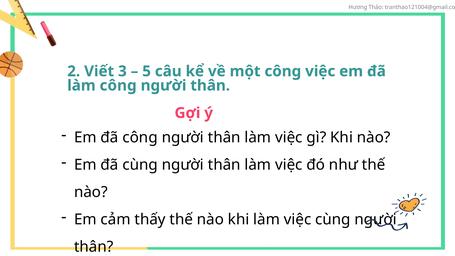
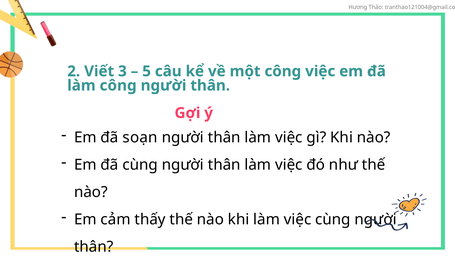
đã công: công -> soạn (140, 138)
